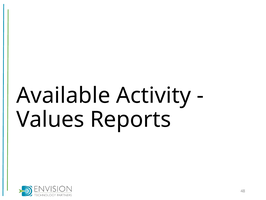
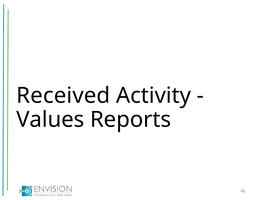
Available: Available -> Received (63, 95)
